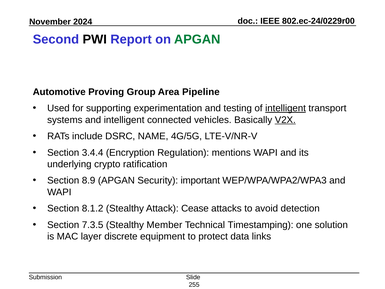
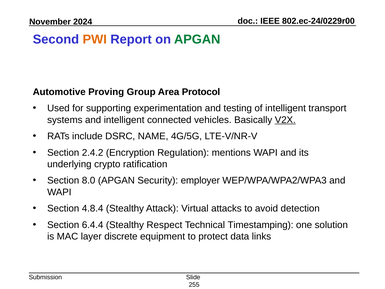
PWI colour: black -> orange (95, 39)
Pipeline: Pipeline -> Protocol (201, 92)
intelligent underline: present -> none (286, 108)
3.4.4: 3.4.4 -> 2.4.2 (93, 152)
8.9: 8.9 -> 8.0 (89, 180)
important: important -> employer (200, 180)
8.1.2: 8.1.2 -> 4.8.4 (93, 208)
Cease: Cease -> Virtual (195, 208)
7.3.5: 7.3.5 -> 6.4.4 (93, 225)
Member: Member -> Respect (164, 225)
